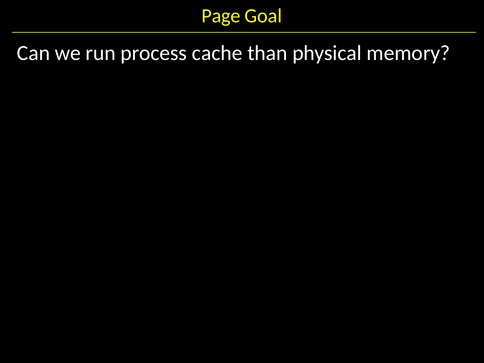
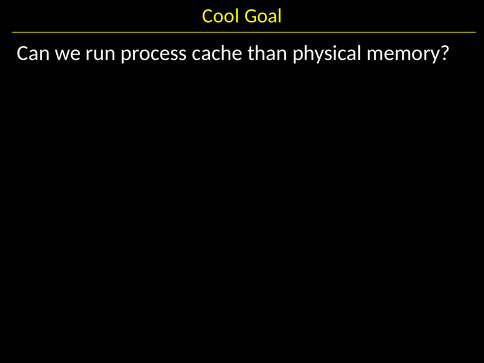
Page: Page -> Cool (221, 16)
